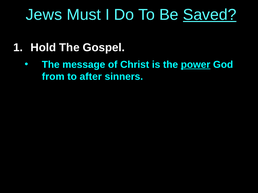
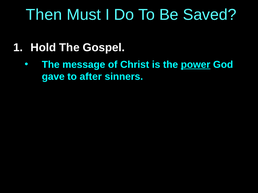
Jews: Jews -> Then (44, 15)
Saved underline: present -> none (210, 15)
from: from -> gave (53, 77)
